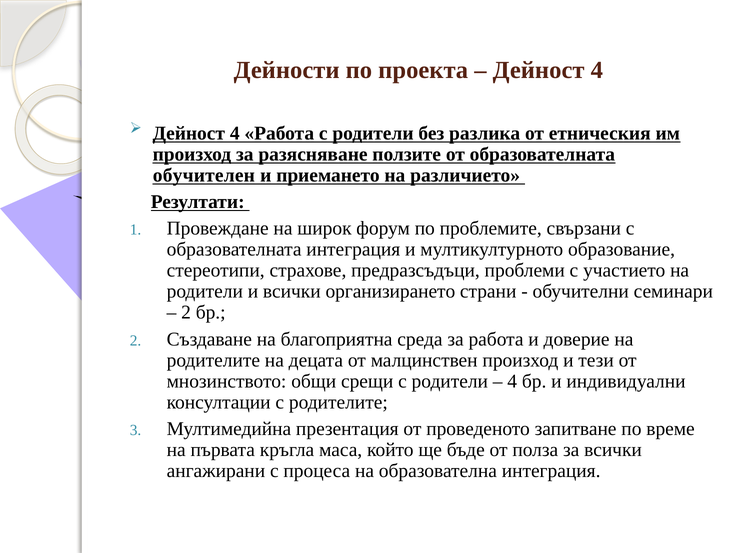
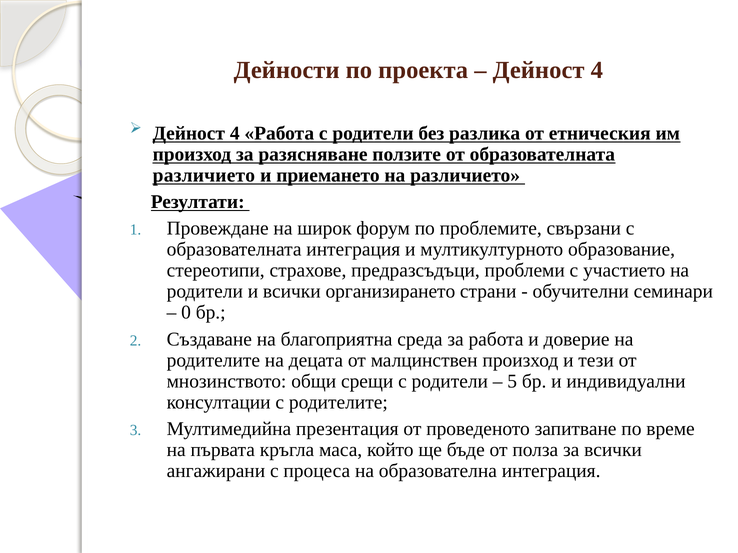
обучителен: обучителен -> различието (204, 176)
2: 2 -> 0 (186, 313)
4: 4 -> 5 (512, 381)
